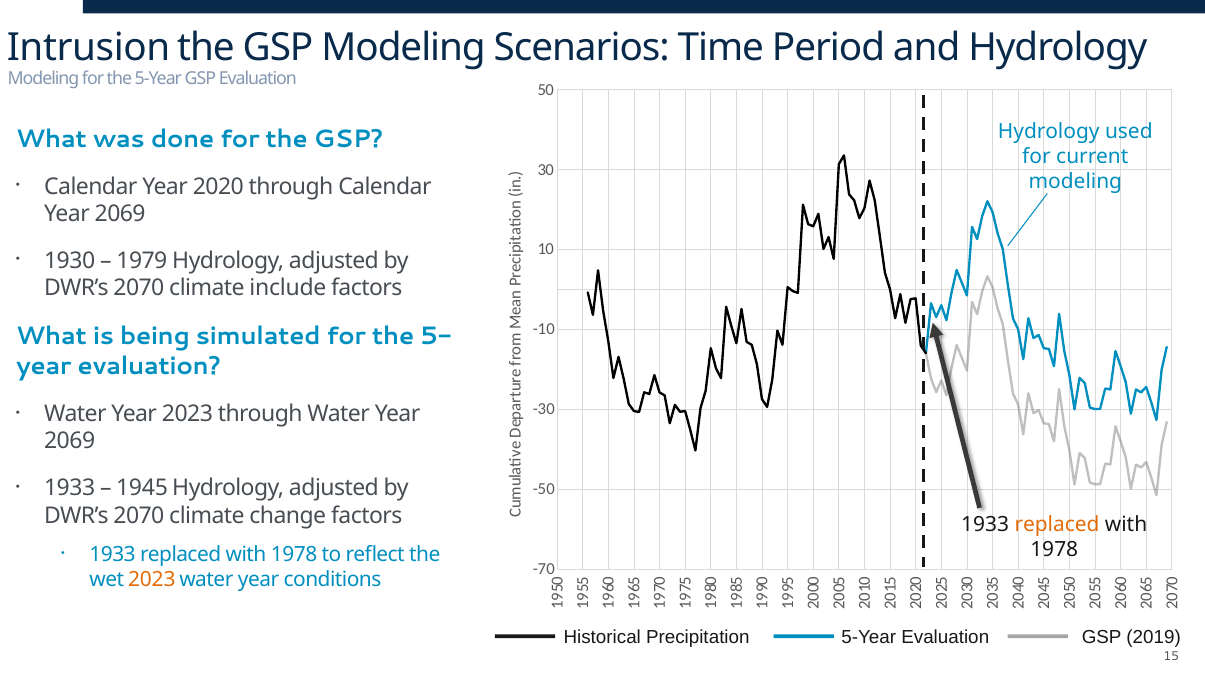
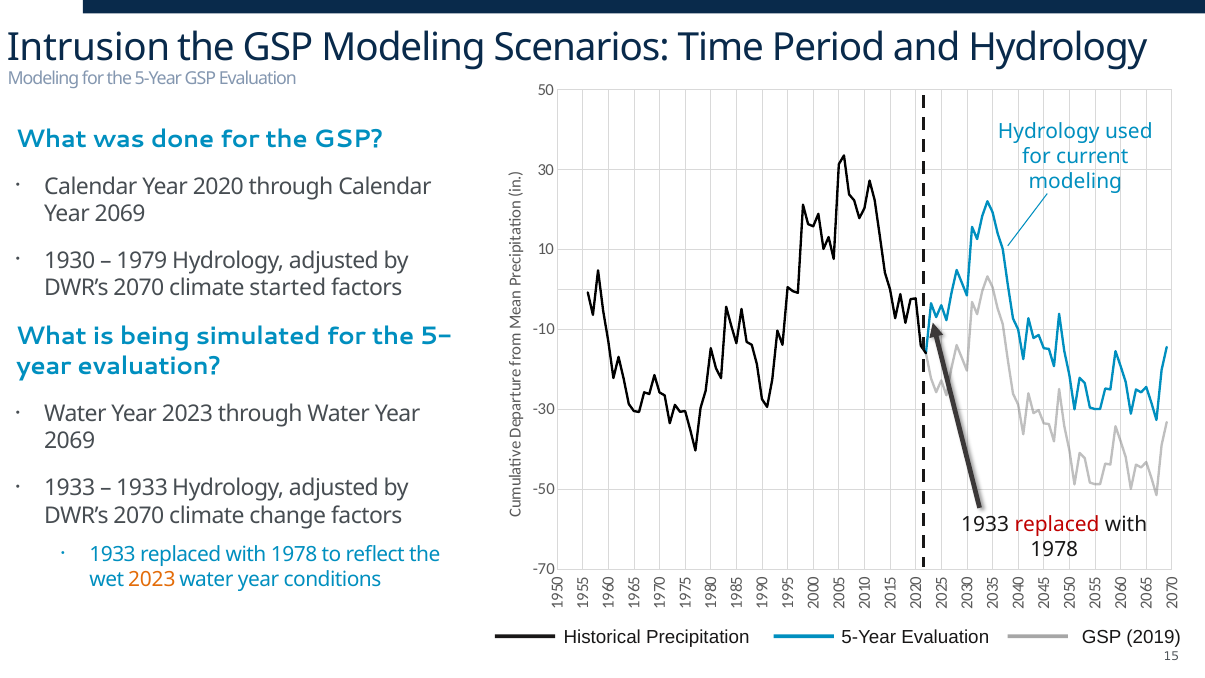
include: include -> started (288, 288)
1945: 1945 -> 1933 (142, 488)
replaced colour: orange -> red (1057, 525)
